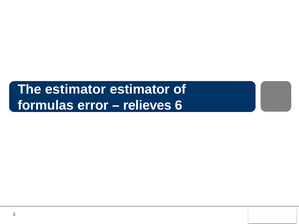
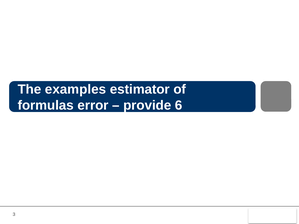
The estimator: estimator -> examples (76, 89)
relieves: relieves -> provide (147, 105)
